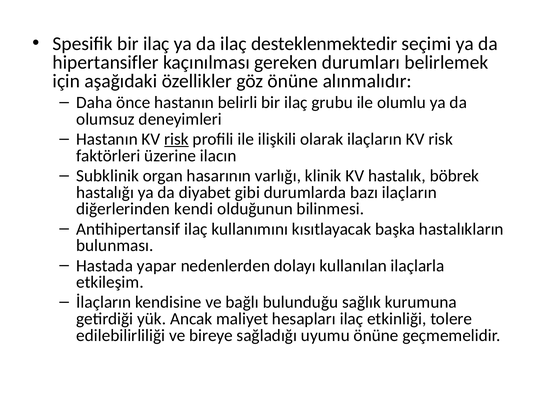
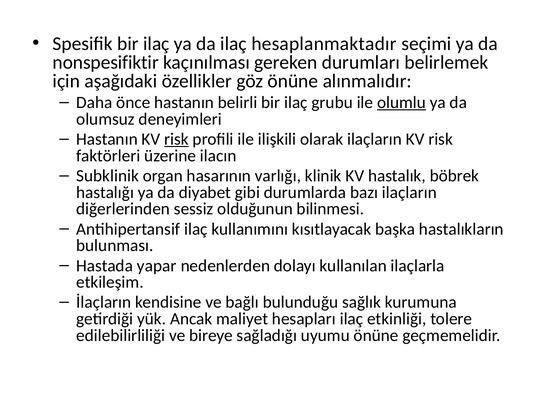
desteklenmektedir: desteklenmektedir -> hesaplanmaktadır (324, 44)
hipertansifler: hipertansifler -> nonspesifiktir (106, 62)
olumlu underline: none -> present (402, 102)
kendi: kendi -> sessiz (194, 209)
